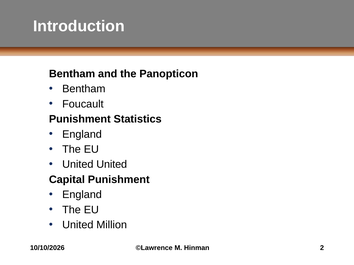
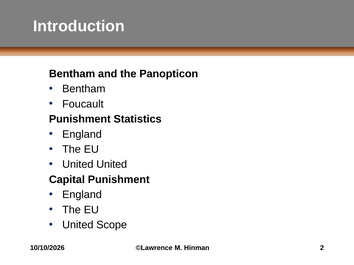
Million: Million -> Scope (112, 225)
